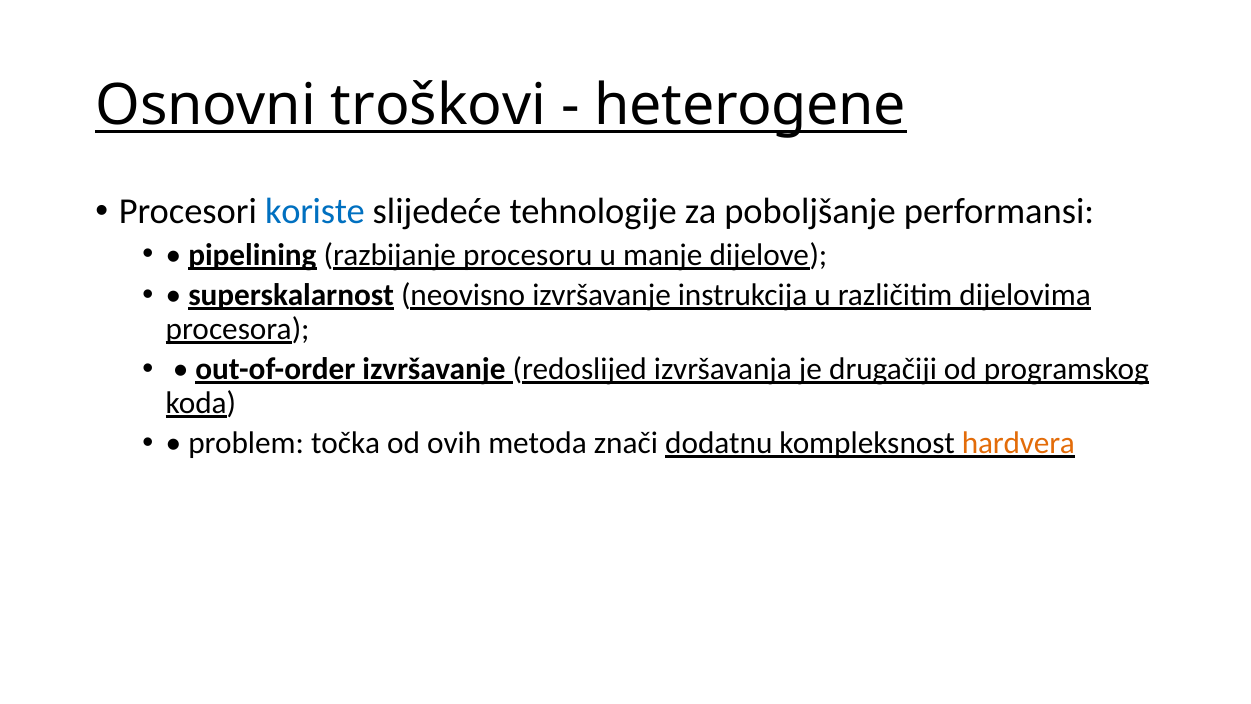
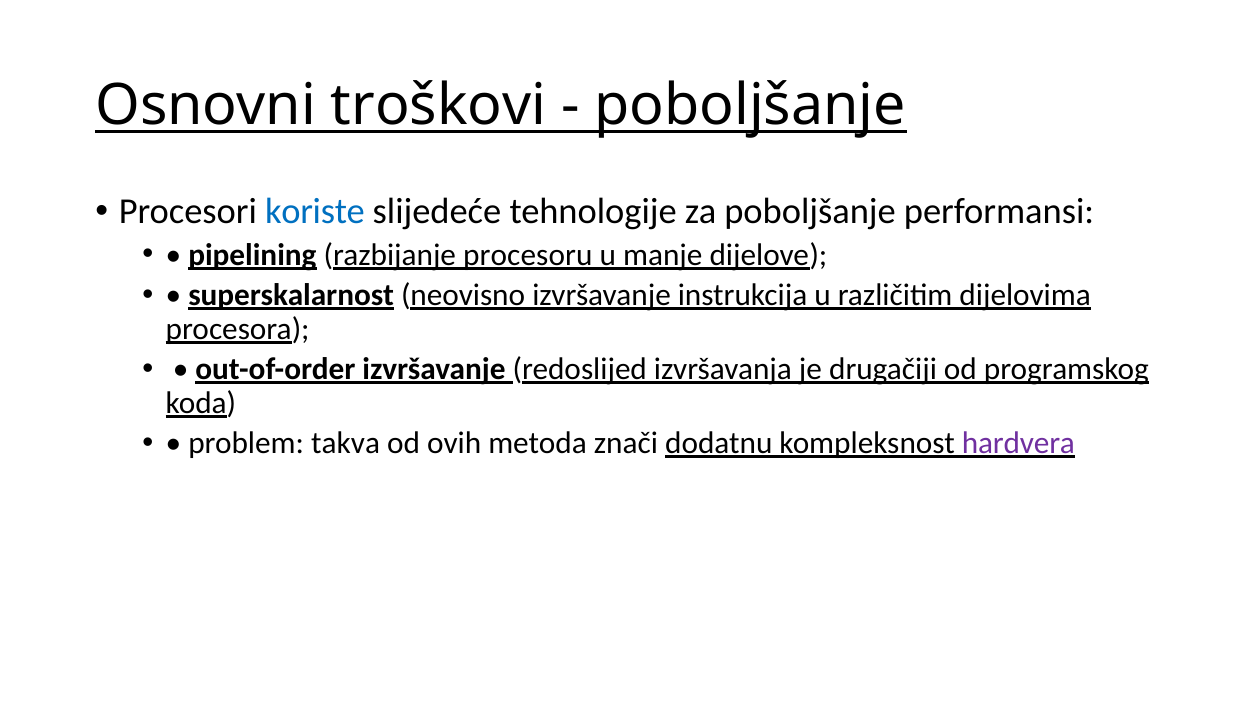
heterogene: heterogene -> poboljšanje (750, 105)
točka: točka -> takva (346, 443)
hardvera colour: orange -> purple (1018, 443)
